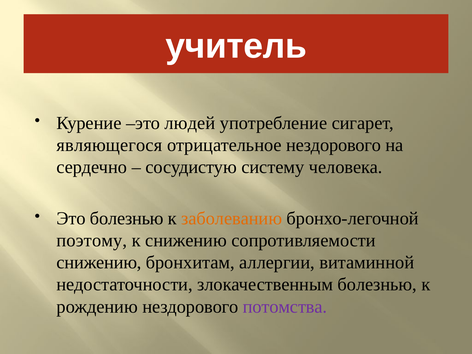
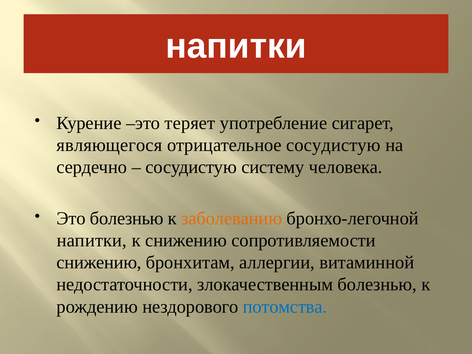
учитель: учитель -> напитки (236, 46)
людей: людей -> теряет (190, 123)
отрицательное нездорового: нездорового -> сосудистую (333, 145)
поэтому: поэтому -> напитки (92, 240)
потомства colour: purple -> blue (285, 307)
